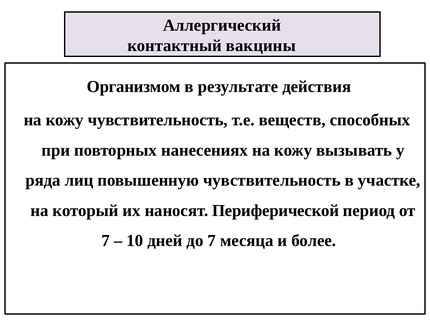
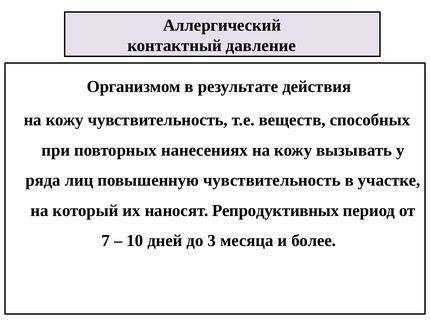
вакцины: вакцины -> давление (261, 45)
Периферической: Периферической -> Репродуктивных (276, 210)
до 7: 7 -> 3 (212, 240)
